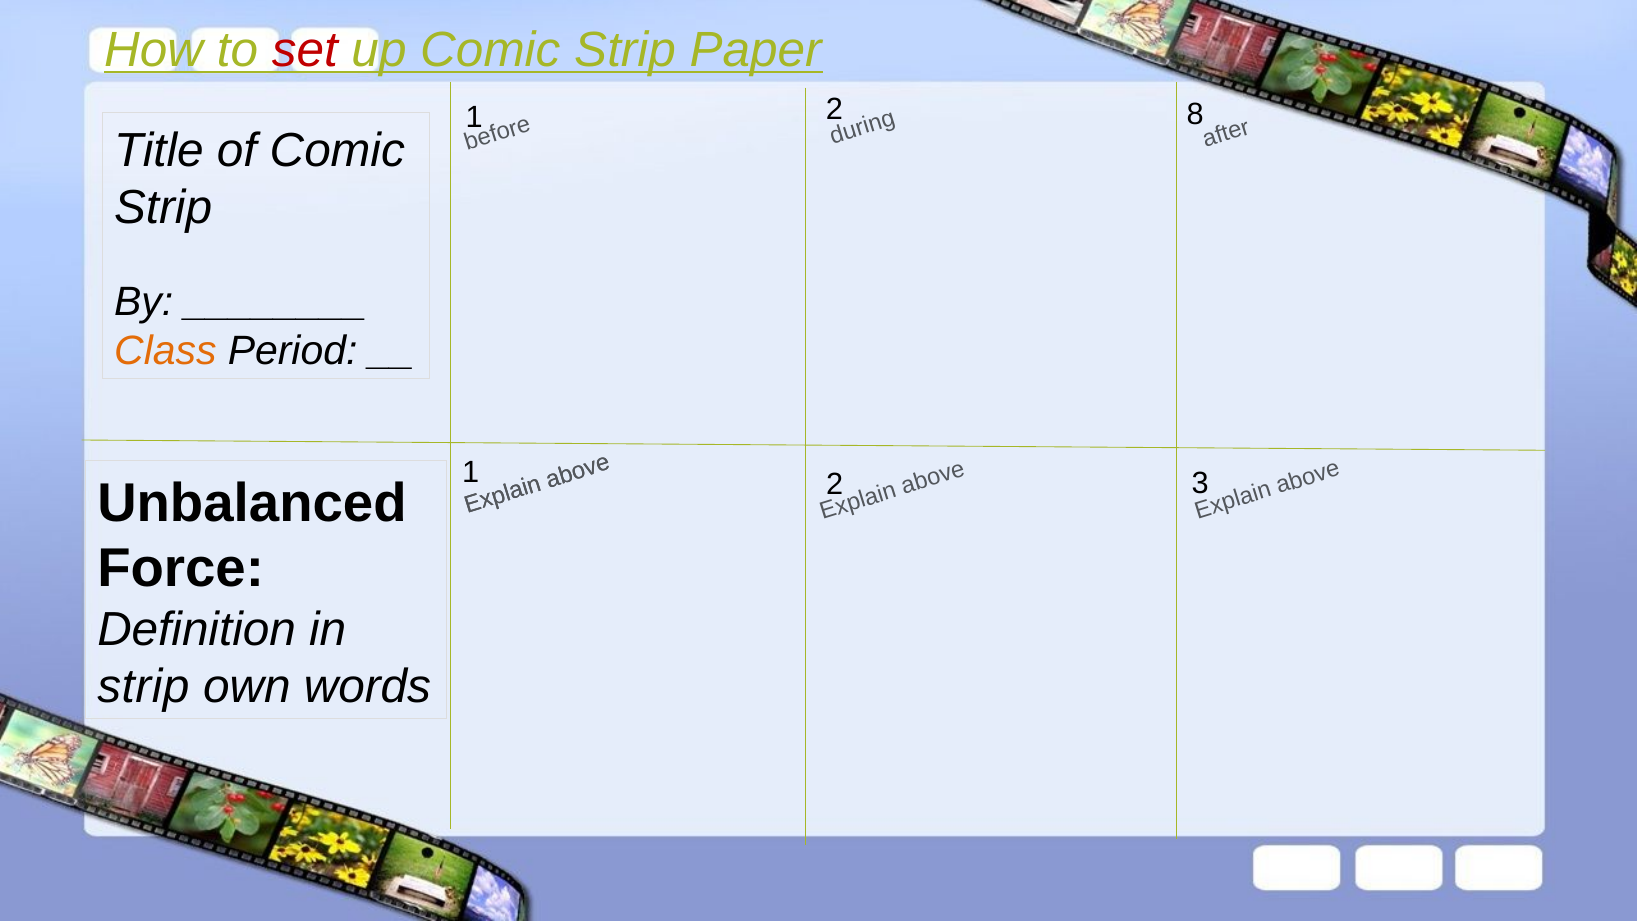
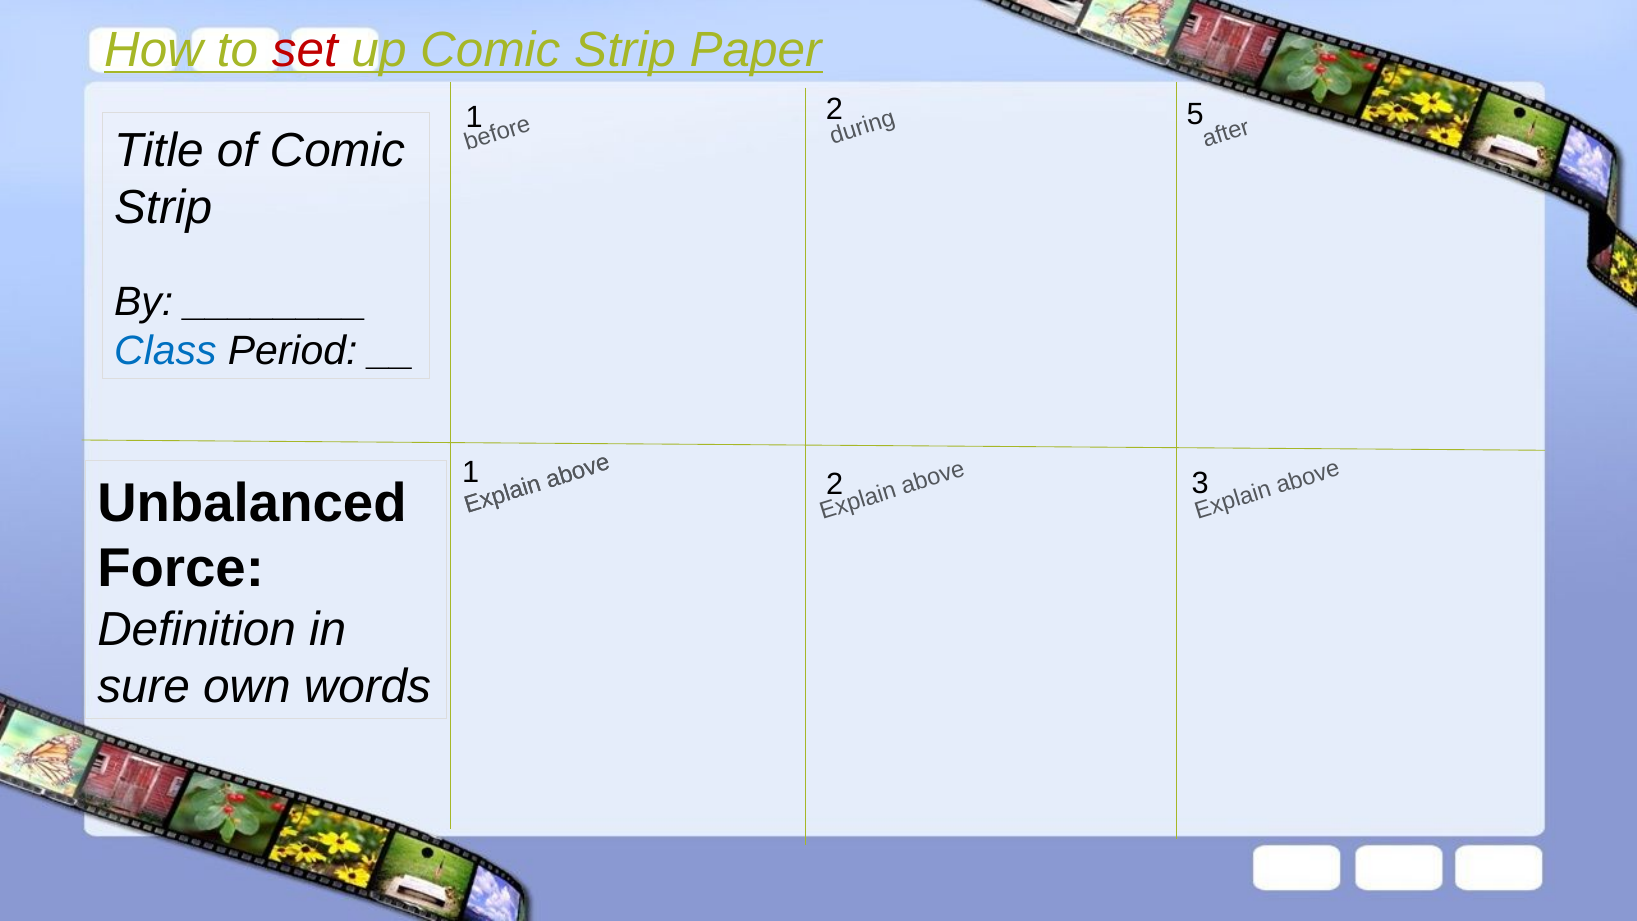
8: 8 -> 5 (1195, 114)
Class colour: orange -> blue (165, 351)
strip: strip -> sure (144, 687)
